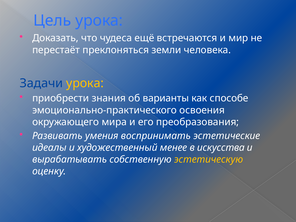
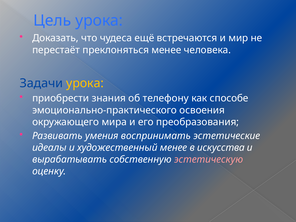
преклоняться земли: земли -> менее (166, 50)
варианты: варианты -> телефону (166, 98)
эстетическую colour: yellow -> pink (209, 159)
